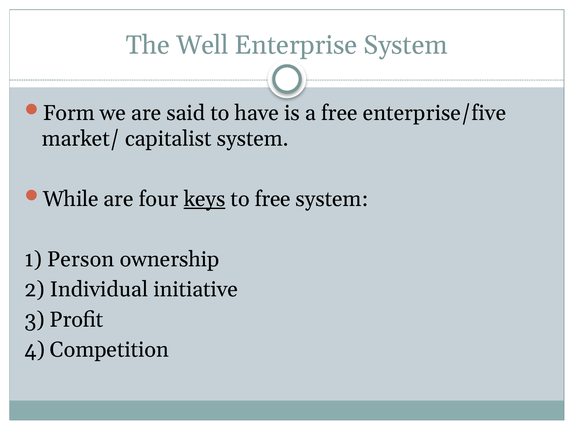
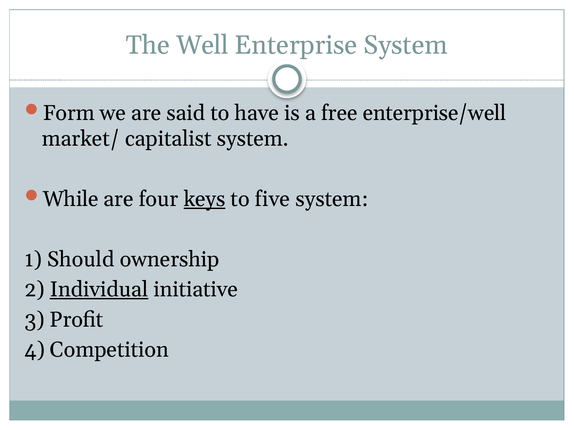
enterprise/five: enterprise/five -> enterprise/well (435, 113)
to free: free -> five (272, 199)
Person: Person -> Should (81, 260)
Individual underline: none -> present (99, 290)
